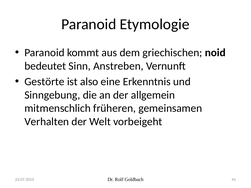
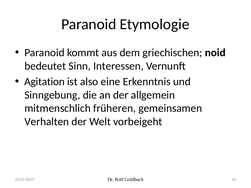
Anstreben: Anstreben -> Interessen (118, 66)
Gestörte: Gestörte -> Agitation (45, 82)
